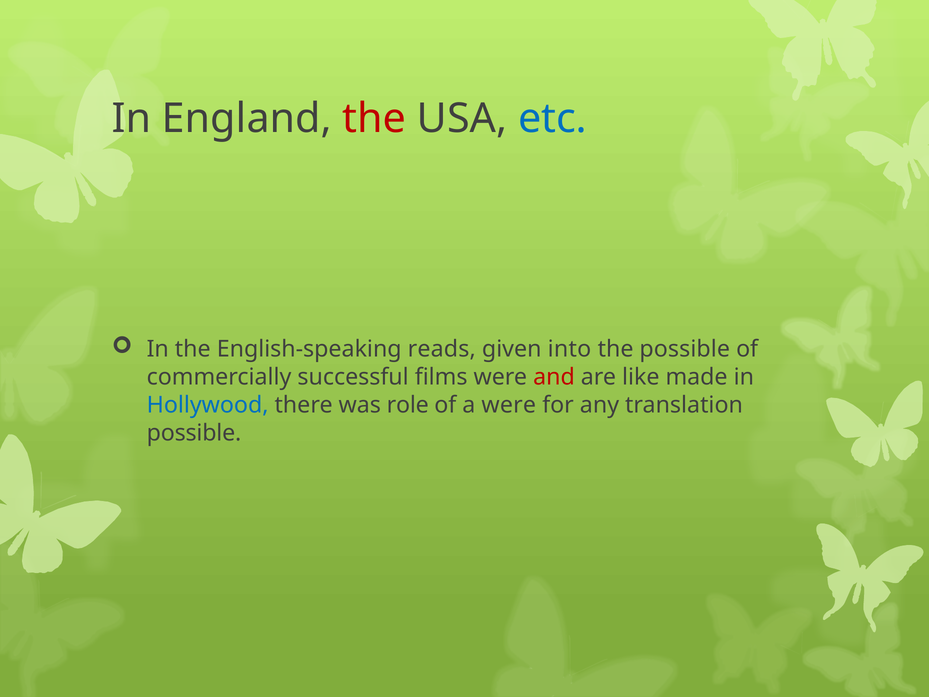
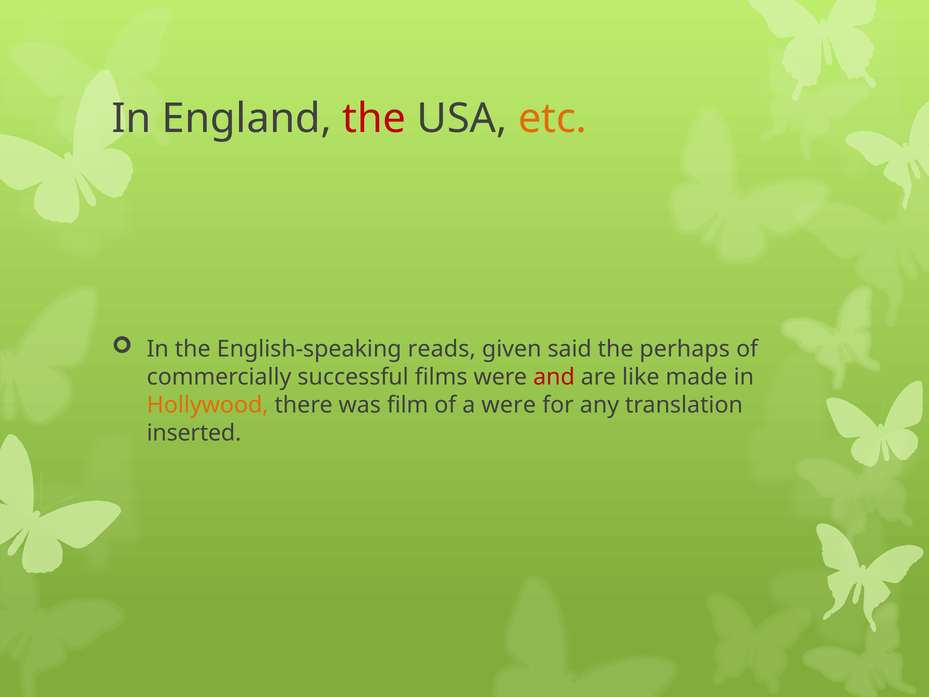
etc colour: blue -> orange (553, 118)
into: into -> said (570, 349)
the possible: possible -> perhaps (685, 349)
Hollywood colour: blue -> orange (208, 405)
role: role -> film (408, 405)
possible: possible -> inserted (194, 433)
